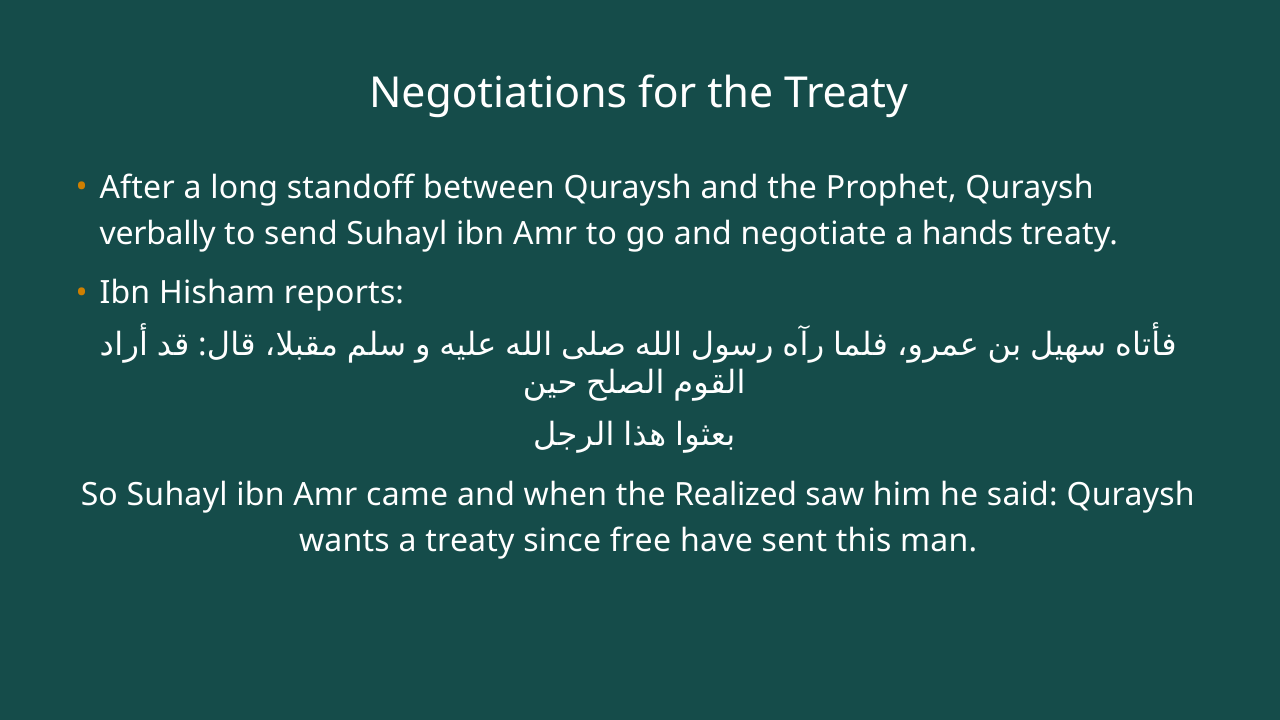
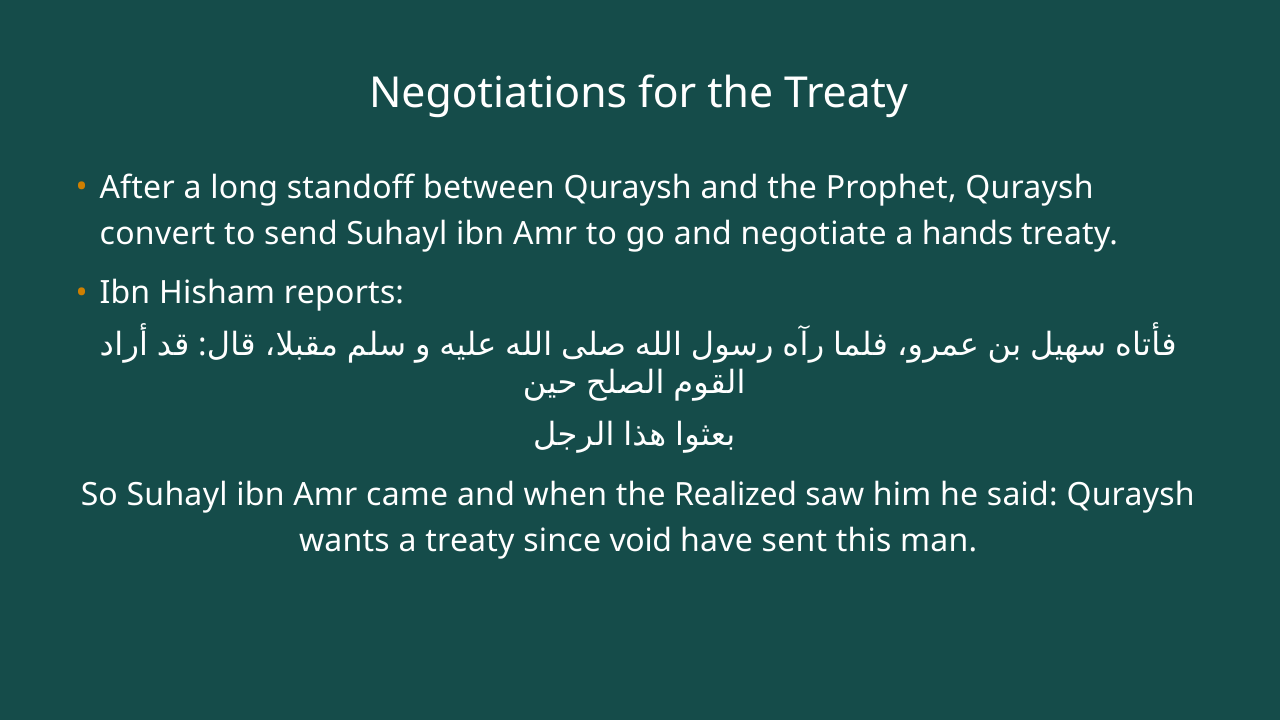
verbally: verbally -> convert (157, 234)
free: free -> void (641, 541)
